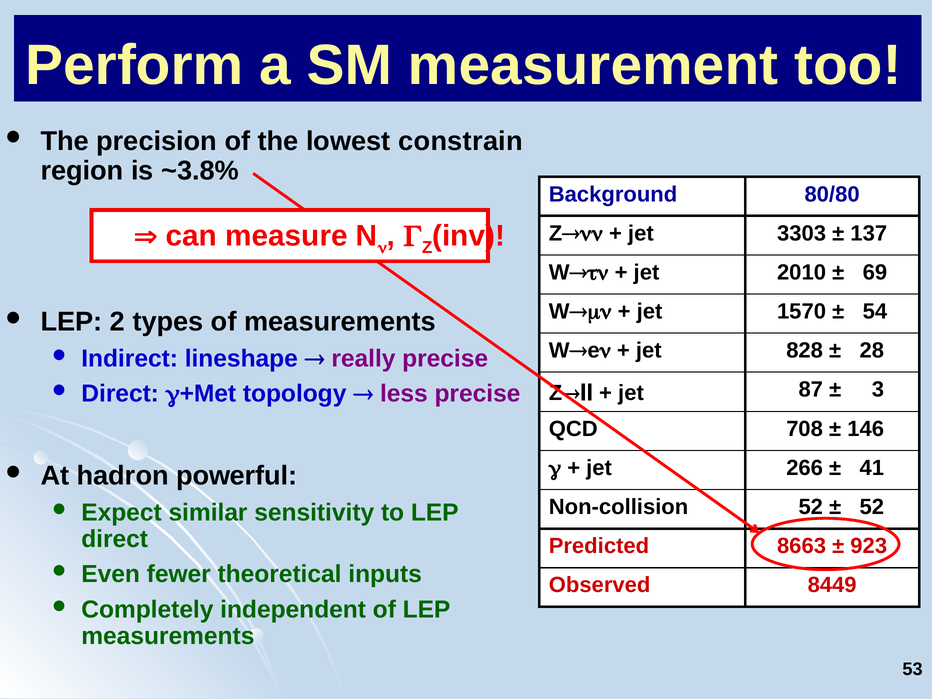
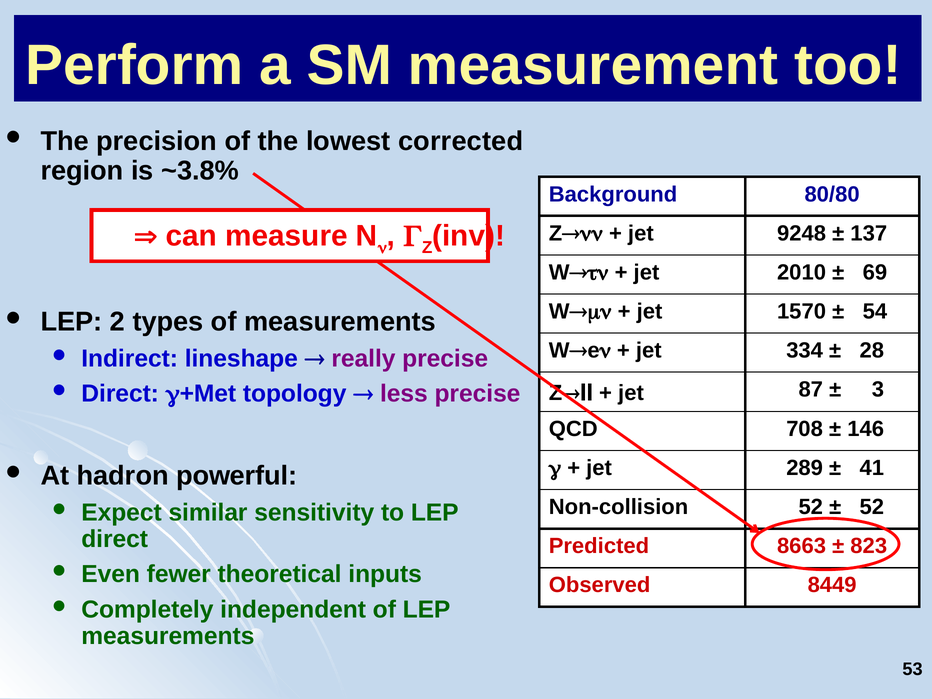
constrain: constrain -> corrected (461, 141)
3303: 3303 -> 9248 (802, 233)
828: 828 -> 334 (805, 350)
266: 266 -> 289 (805, 468)
923: 923 -> 823 (869, 546)
